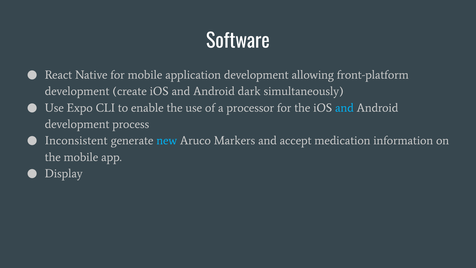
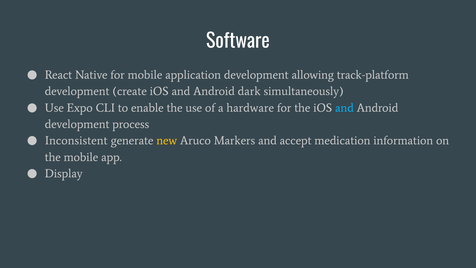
front-platform: front-platform -> track-platform (373, 75)
processor: processor -> hardware (250, 108)
new colour: light blue -> yellow (167, 141)
